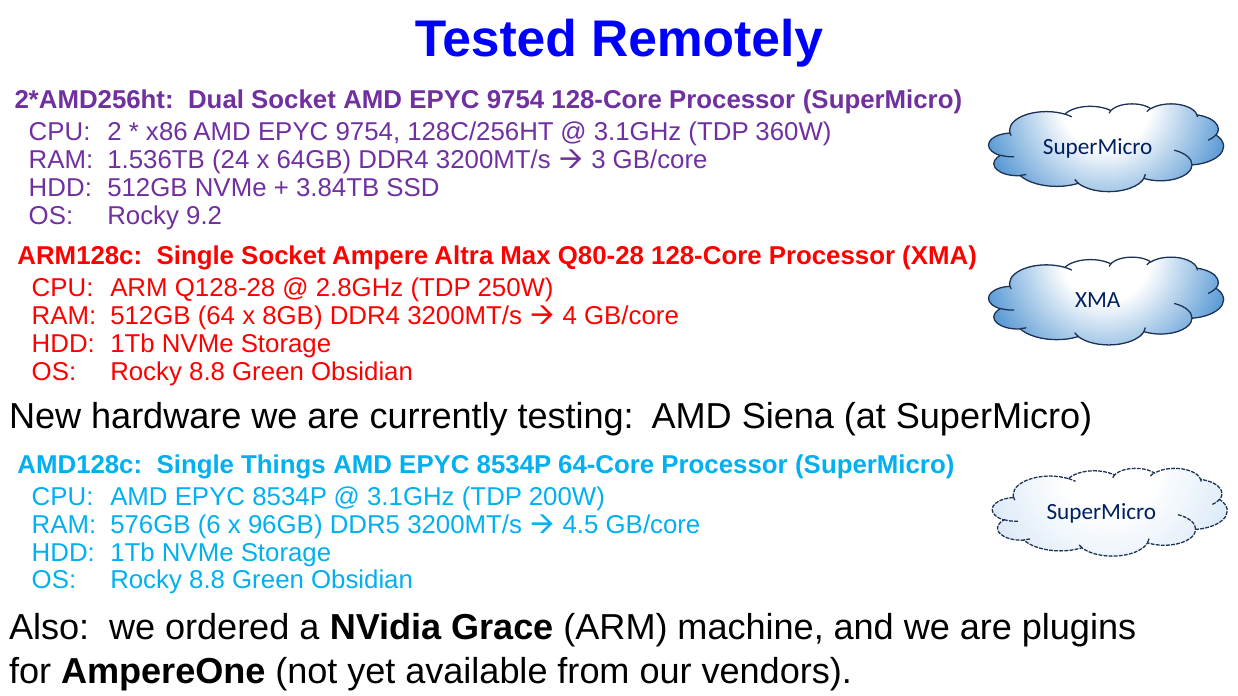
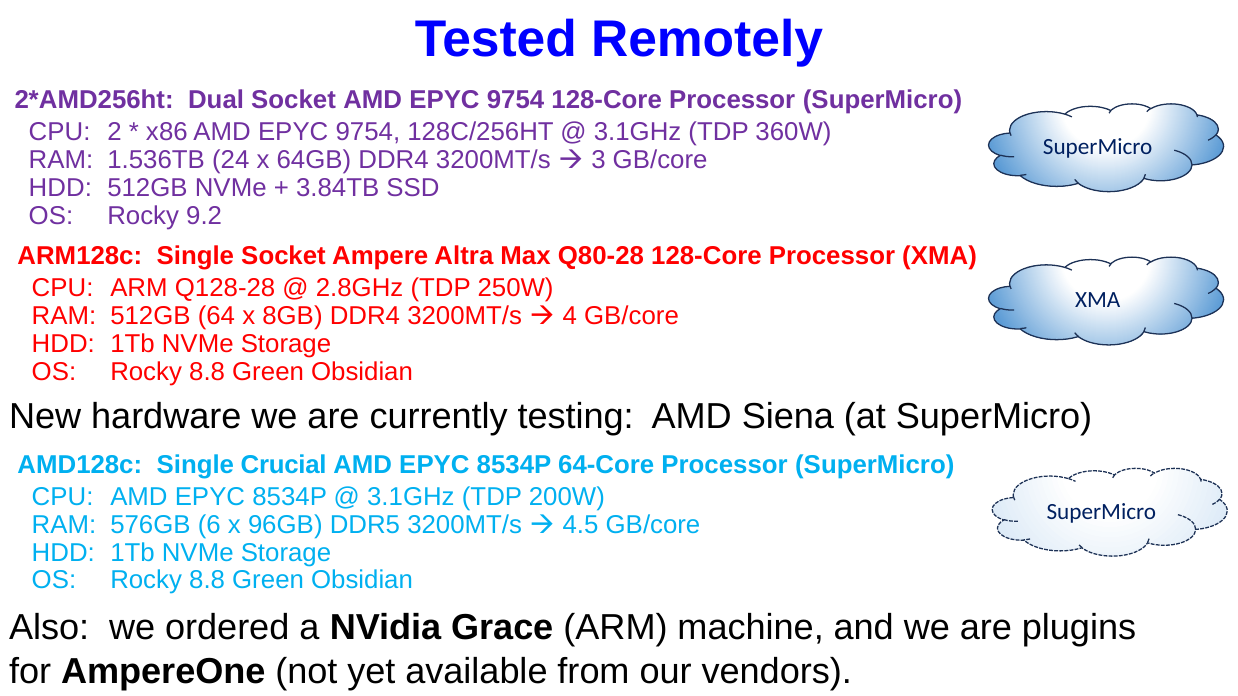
Things: Things -> Crucial (284, 465)
